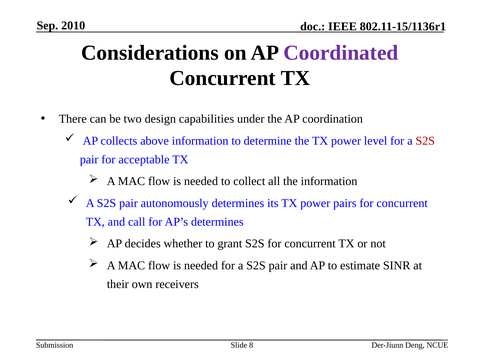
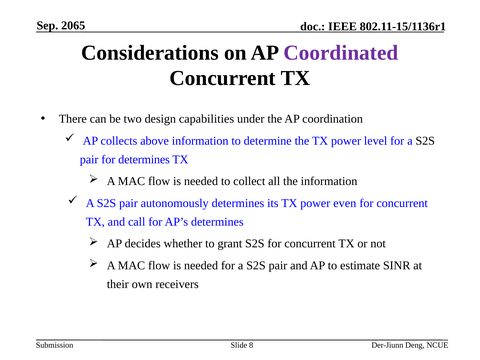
2010: 2010 -> 2065 (73, 25)
S2S colour: red -> black (425, 141)
for acceptable: acceptable -> determines (144, 160)
pairs: pairs -> even (345, 203)
